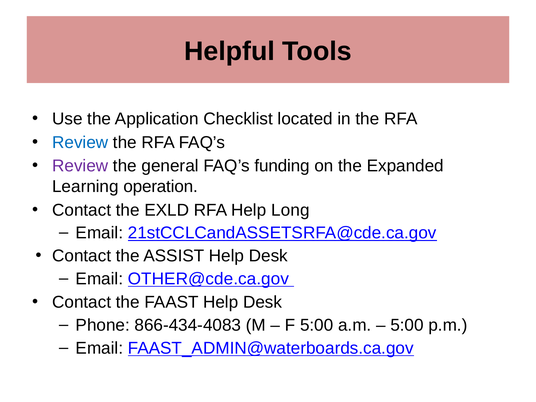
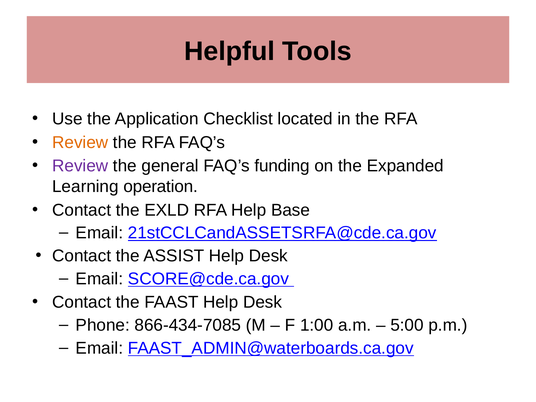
Review colour: blue -> orange (80, 142)
Long: Long -> Base (291, 210)
OTHER@cde.ca.gov: OTHER@cde.ca.gov -> SCORE@cde.ca.gov (208, 279)
866-434-4083: 866-434-4083 -> 866-434-7085 (188, 325)
F 5:00: 5:00 -> 1:00 (317, 325)
